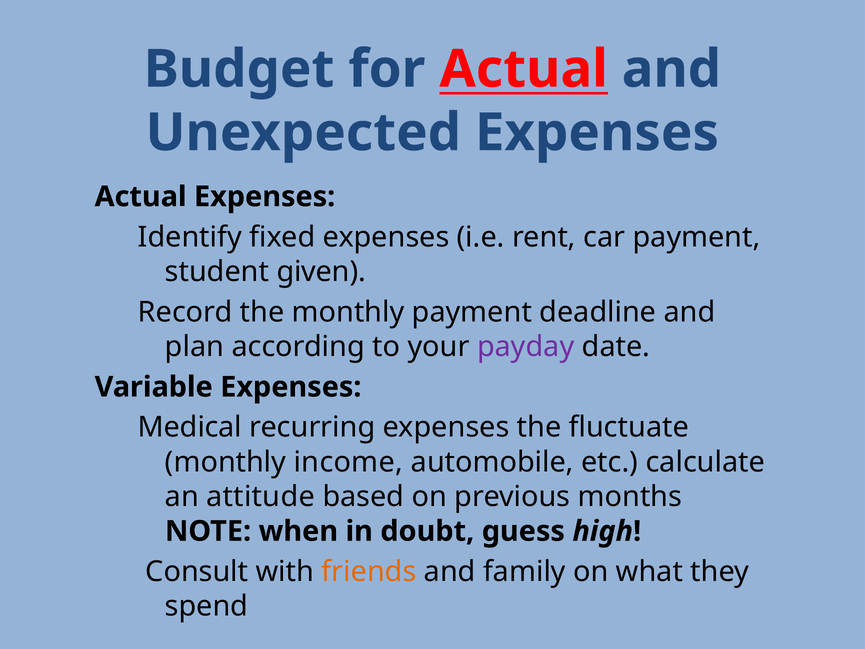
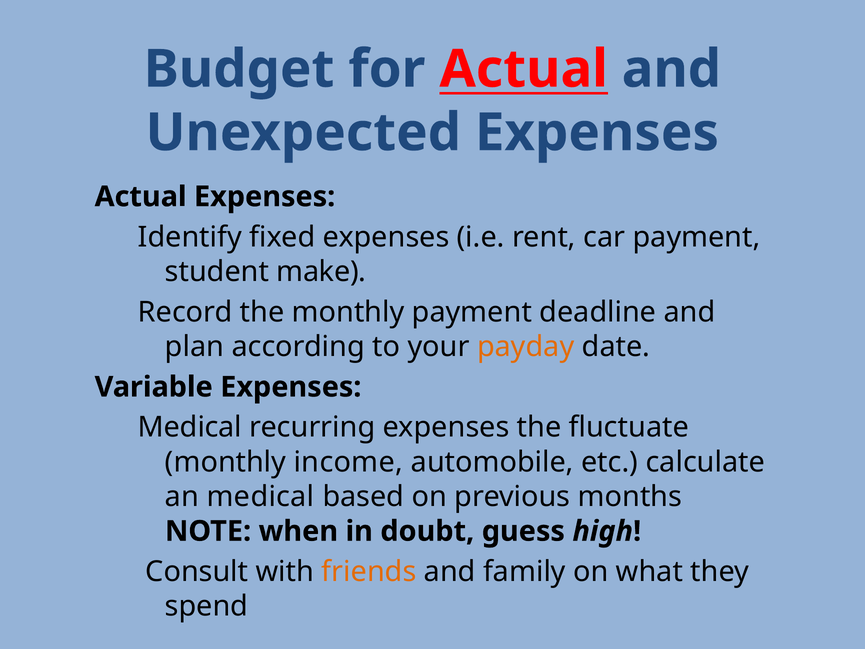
given: given -> make (321, 272)
payday colour: purple -> orange (526, 347)
an attitude: attitude -> medical (261, 496)
